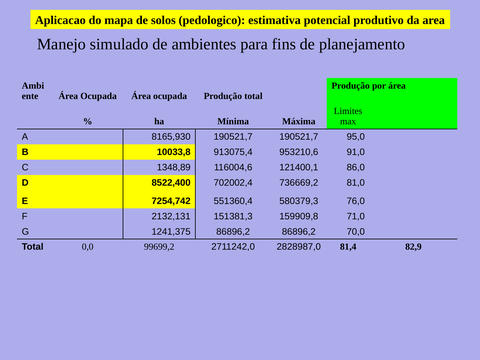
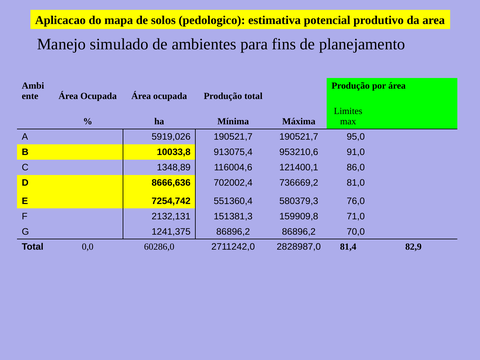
8165,930: 8165,930 -> 5919,026 (171, 137)
8522,400: 8522,400 -> 8666,636 (171, 183)
99699,2: 99699,2 -> 60286,0 (159, 247)
